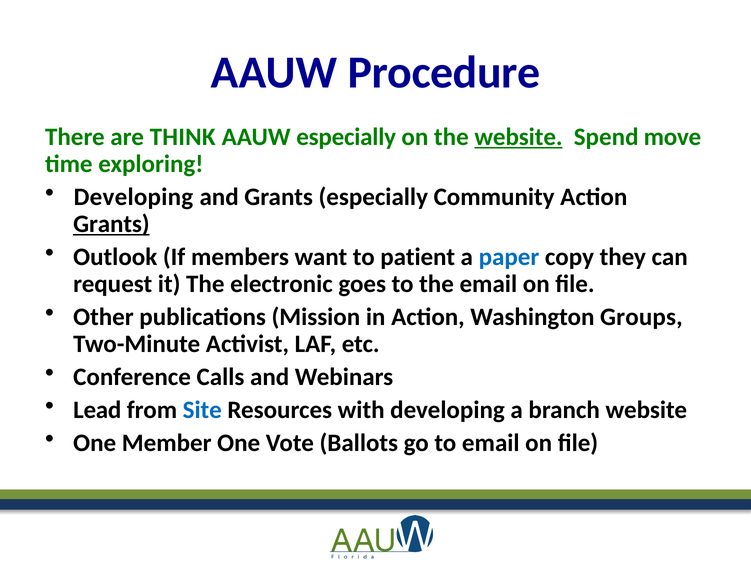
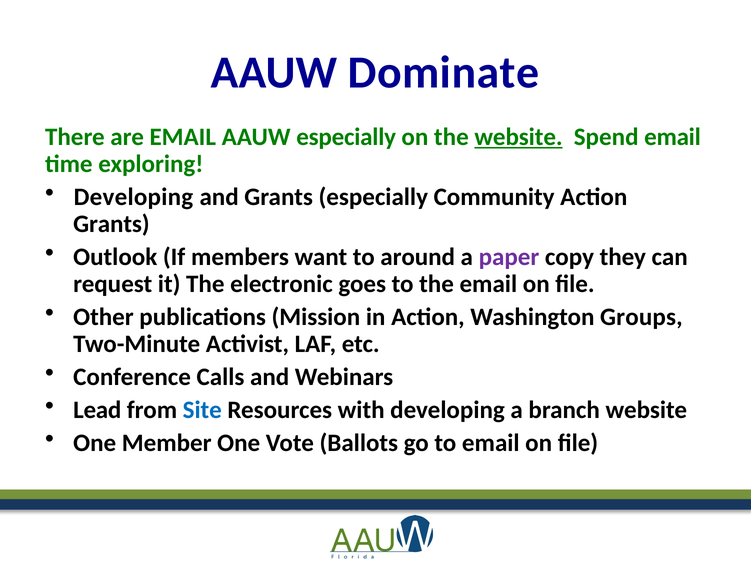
Procedure: Procedure -> Dominate (443, 73)
are THINK: THINK -> EMAIL (183, 137)
Spend move: move -> email (672, 137)
Grants underline: present -> none (111, 224)
patient: patient -> around (418, 257)
paper colour: blue -> purple (509, 257)
